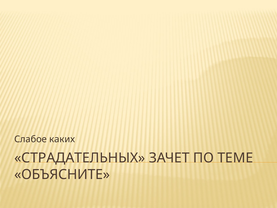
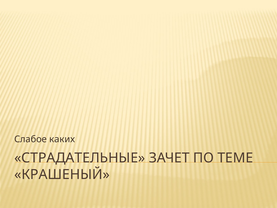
СТРАДАТЕЛЬНЫХ: СТРАДАТЕЛЬНЫХ -> СТРАДАТЕЛЬНЫЕ (80, 158)
ОБЪЯСНИТЕ: ОБЪЯСНИТЕ -> КРАШЕНЫЙ (62, 174)
